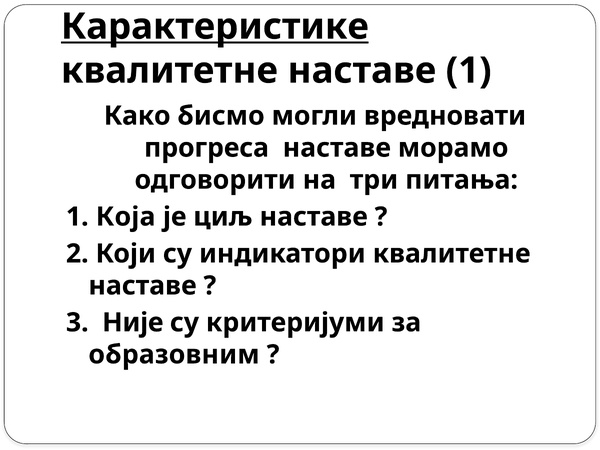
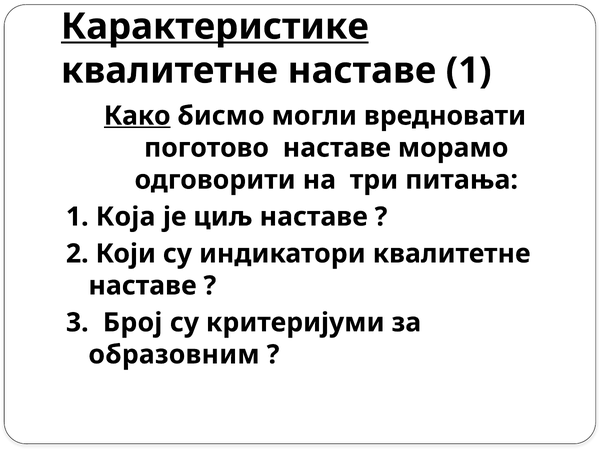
Како underline: none -> present (137, 116)
прогреса: прогреса -> поготово (206, 148)
Није: Није -> Број (133, 323)
